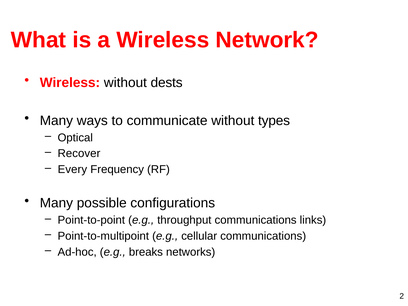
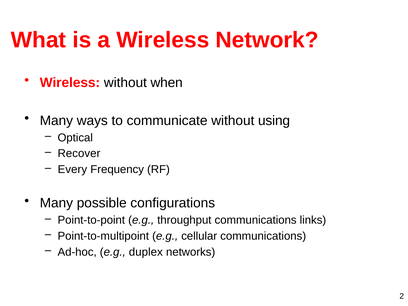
dests: dests -> when (167, 83)
types: types -> using (274, 121)
breaks: breaks -> duplex (146, 252)
